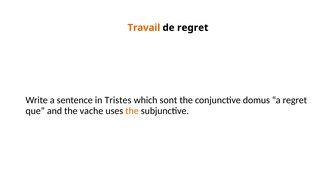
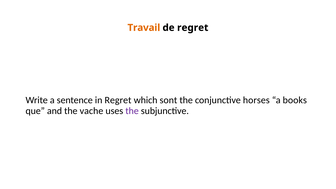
in Tristes: Tristes -> Regret (118, 100)
domus: domus -> horses (256, 100)
a regret: regret -> books (295, 100)
the colour: orange -> purple (132, 111)
